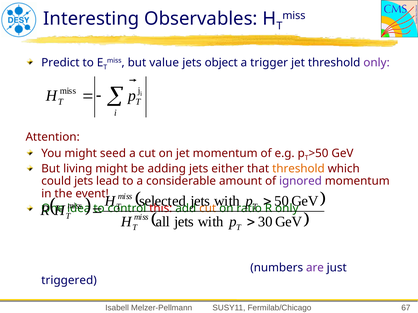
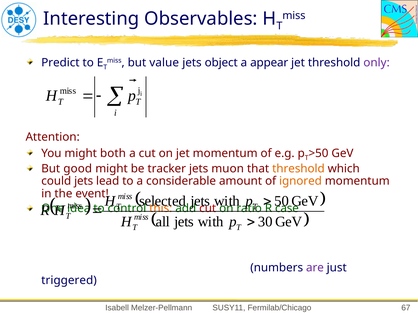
trigger: trigger -> appear (269, 63)
seed: seed -> both (113, 154)
living: living -> good (78, 169)
adding: adding -> tracker (167, 169)
either: either -> muon (228, 169)
ignored colour: purple -> orange (301, 181)
this colour: red -> orange (161, 209)
cut colour: orange -> red (208, 209)
only: only -> case (287, 209)
